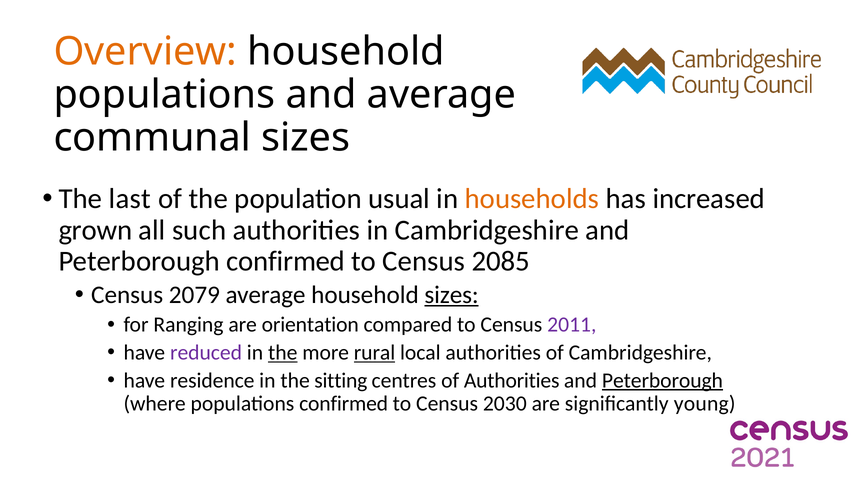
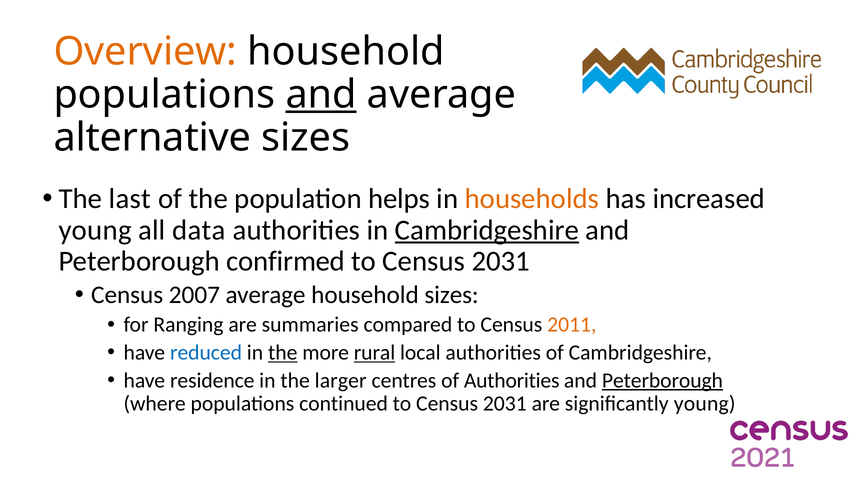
and underline: none -> present (321, 95)
communal: communal -> alternative (152, 137)
usual: usual -> helps (399, 199)
grown: grown -> young (95, 230)
such: such -> data (199, 230)
Cambridgeshire underline: none -> present (487, 230)
2085: 2085 -> 2031 (501, 261)
2079: 2079 -> 2007 (194, 295)
sizes underline: present -> none (452, 295)
orientation: orientation -> summaries (310, 324)
2011 colour: purple -> orange (572, 324)
reduced colour: purple -> blue (206, 352)
sitting: sitting -> larger (341, 380)
populations confirmed: confirmed -> continued (344, 403)
2030: 2030 -> 2031 (505, 403)
